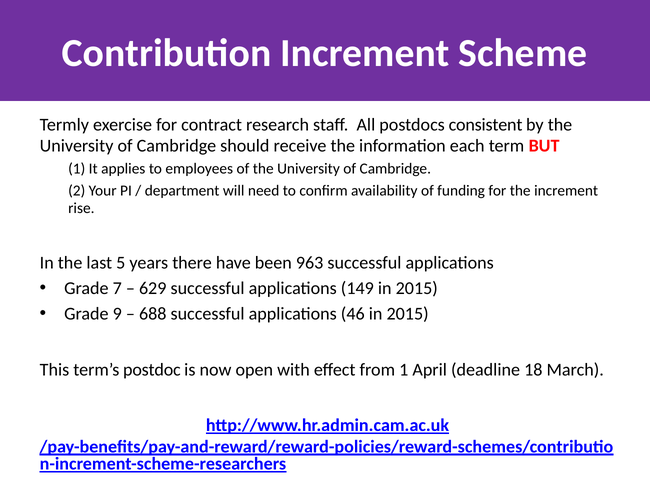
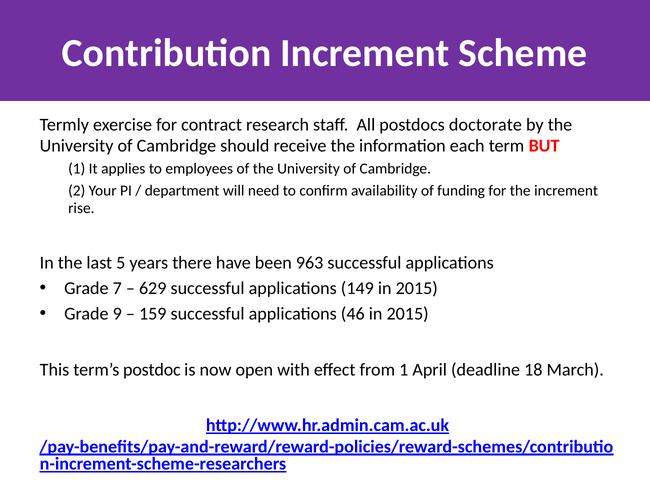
consistent: consistent -> doctorate (485, 125)
688: 688 -> 159 (153, 314)
